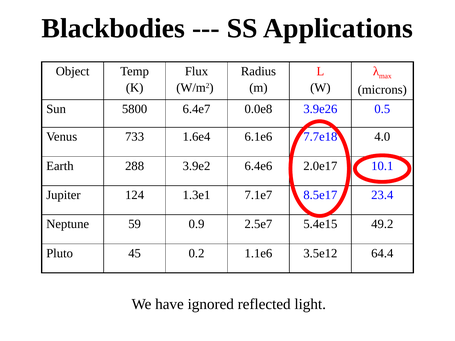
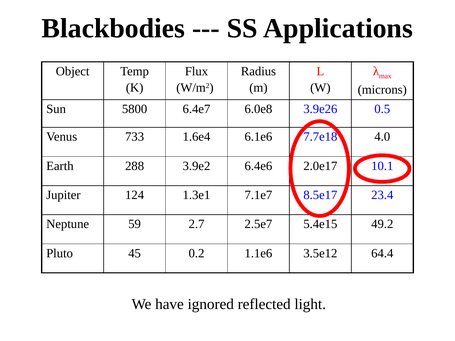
0.0e8: 0.0e8 -> 6.0e8 (258, 109)
0.9: 0.9 -> 2.7 (197, 224)
